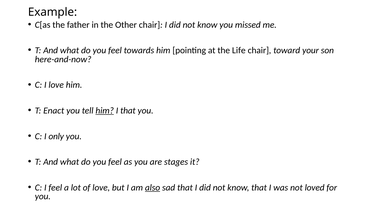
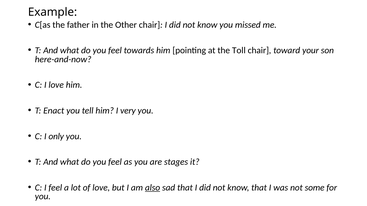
Life: Life -> Toll (239, 51)
him underline: present -> none (105, 111)
I that: that -> very (128, 111)
loved: loved -> some (315, 188)
